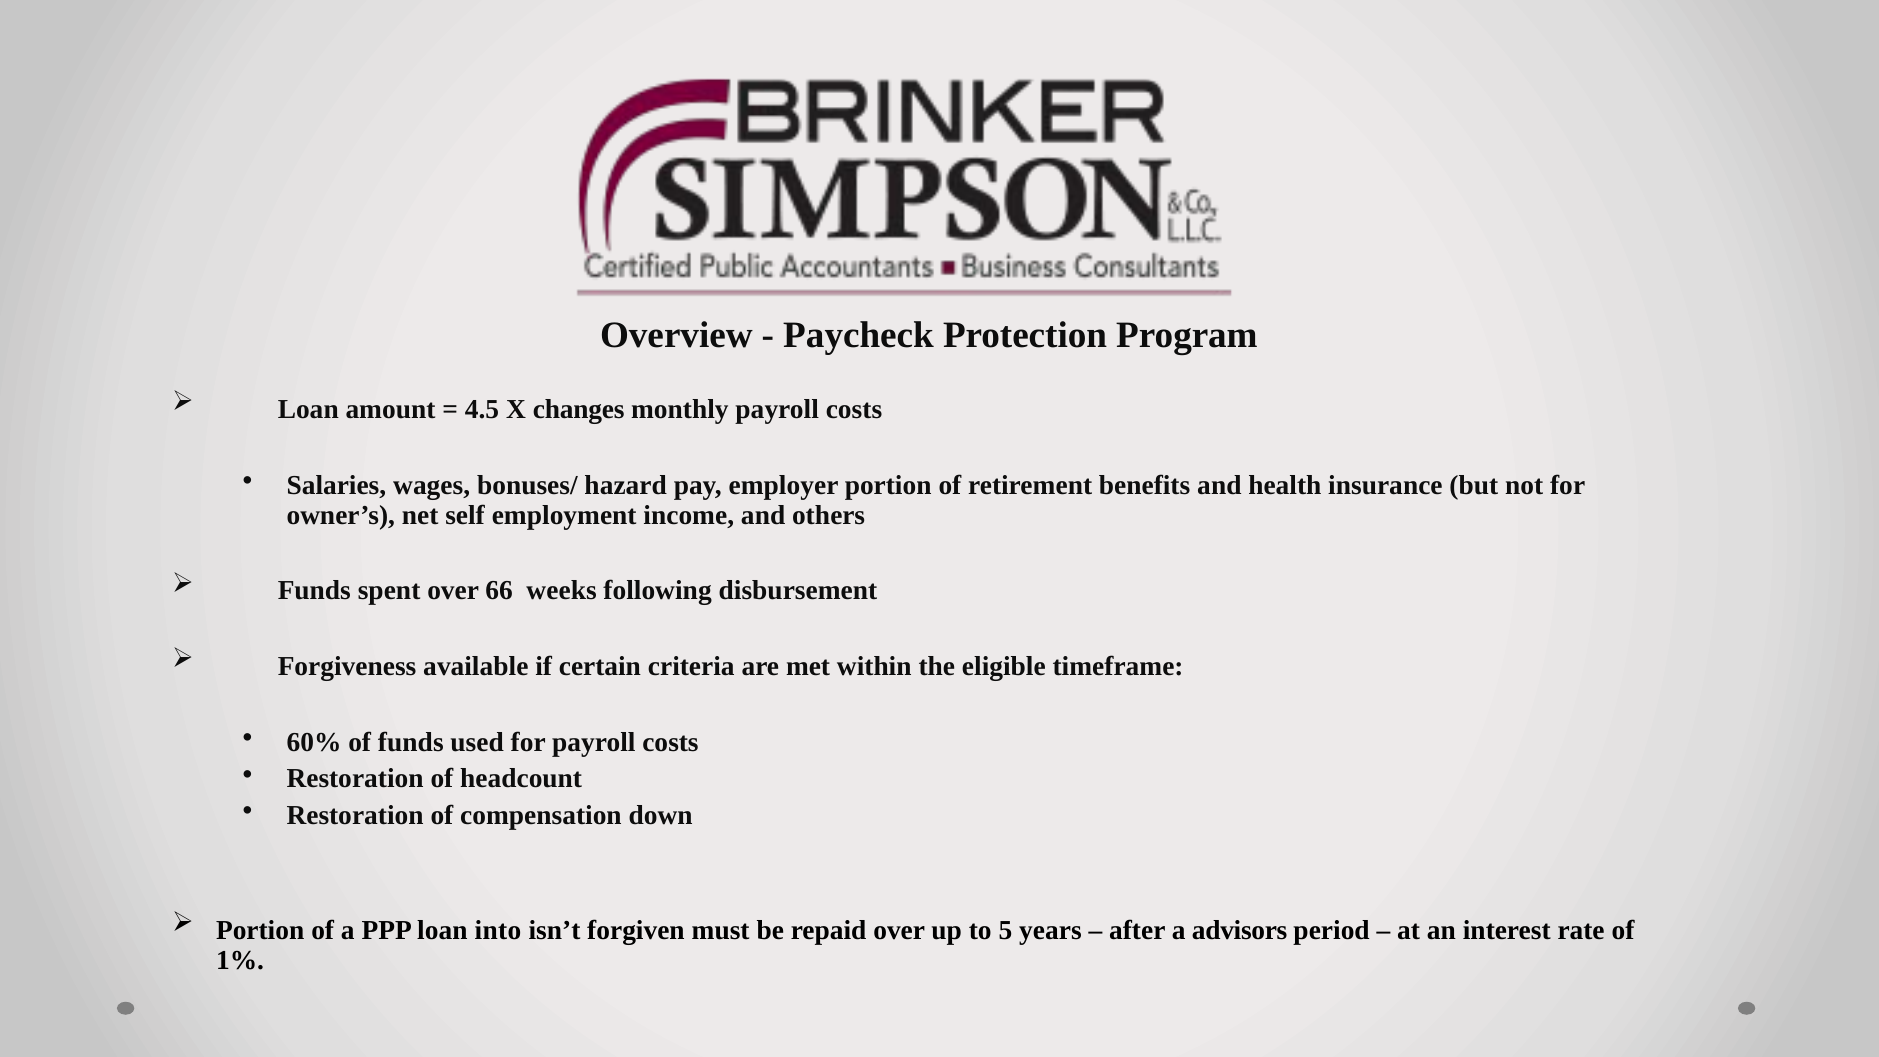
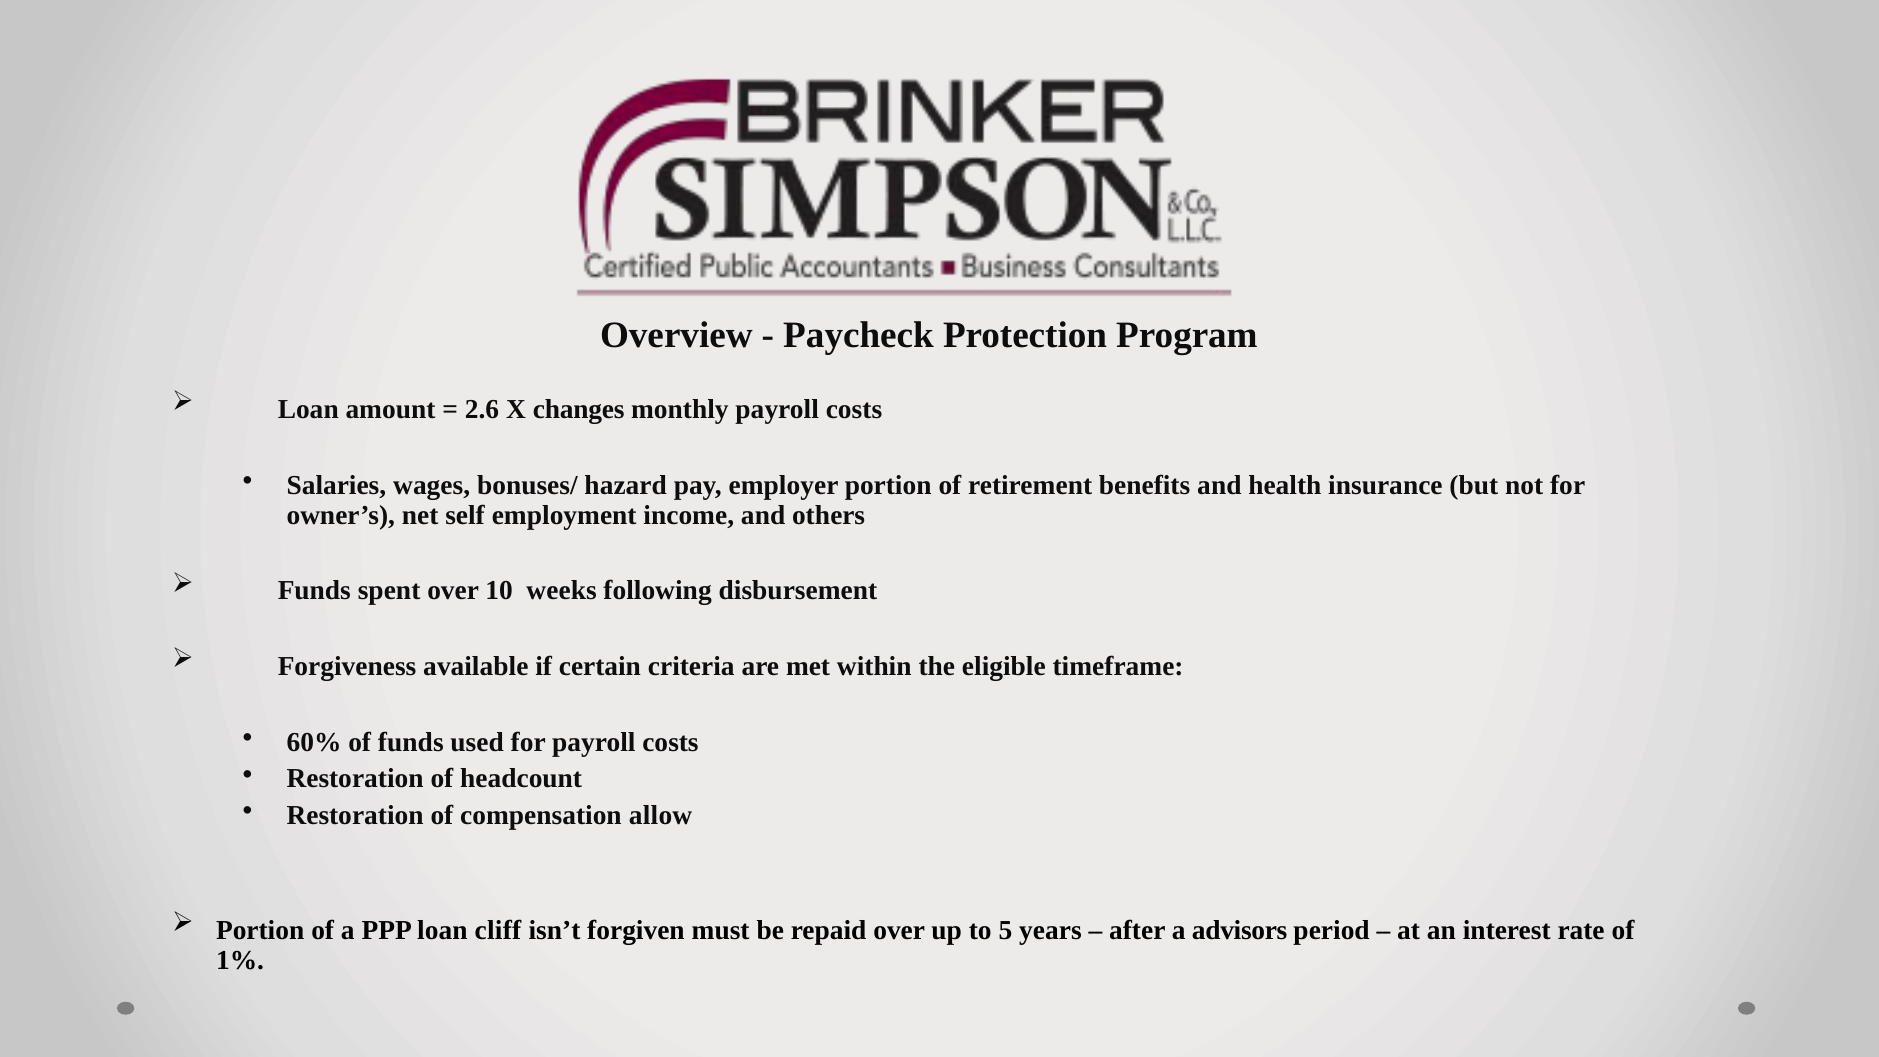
4.5: 4.5 -> 2.6 (482, 409)
66: 66 -> 10 (499, 591)
down: down -> allow (661, 815)
into: into -> cliff (498, 930)
